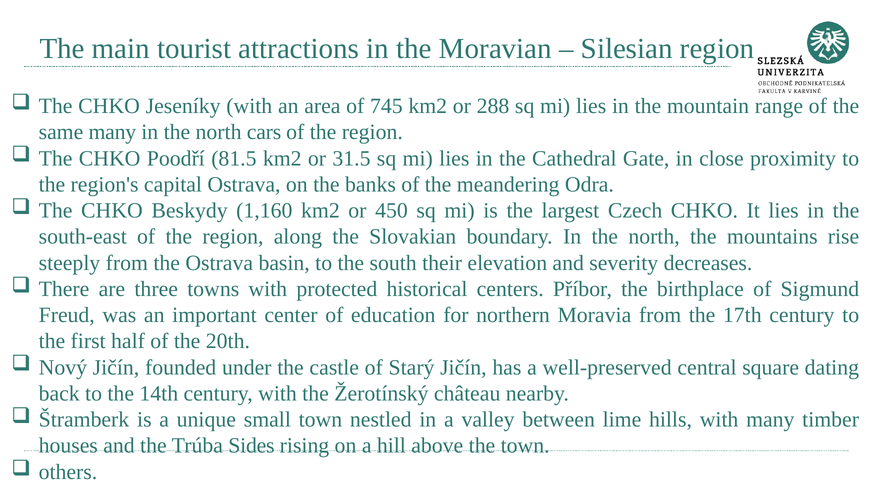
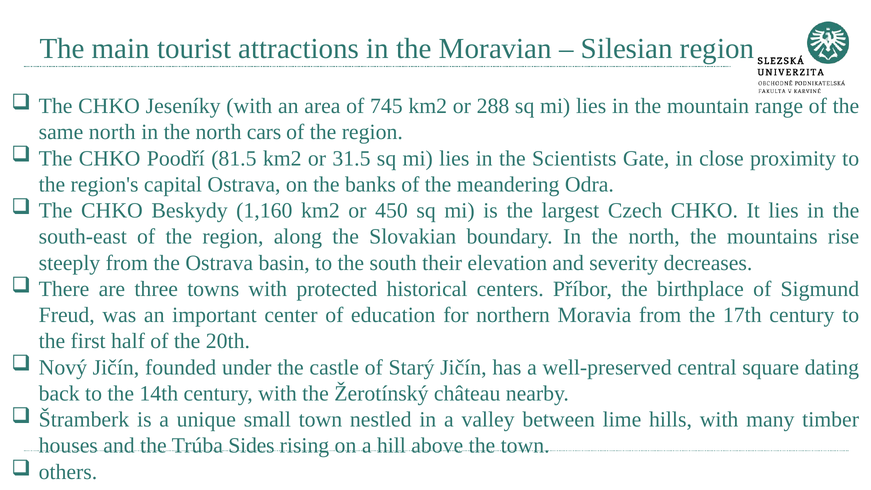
same many: many -> north (112, 132)
Cathedral: Cathedral -> Scientists (574, 158)
